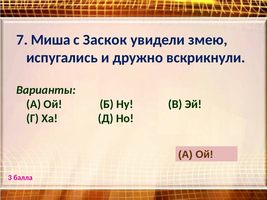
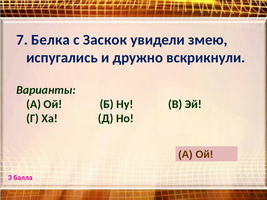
Миша: Миша -> Белка (50, 40)
